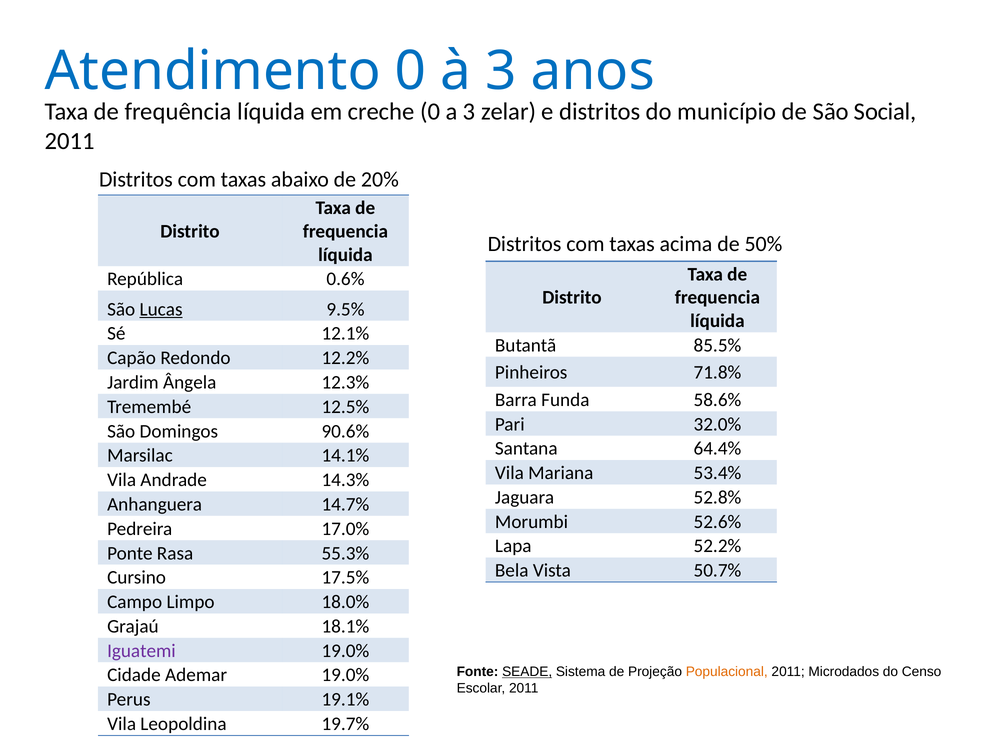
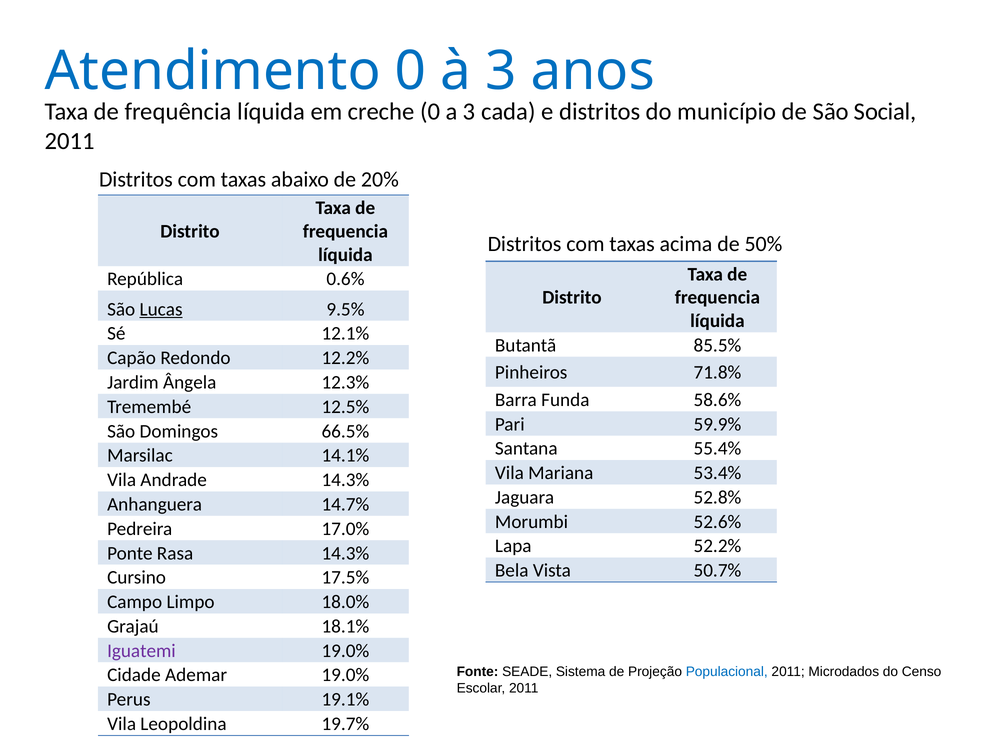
zelar: zelar -> cada (508, 112)
32.0%: 32.0% -> 59.9% (717, 424)
90.6%: 90.6% -> 66.5% (345, 431)
64.4%: 64.4% -> 55.4% (717, 449)
Rasa 55.3%: 55.3% -> 14.3% (345, 553)
SEADE underline: present -> none (527, 672)
Populacional colour: orange -> blue (727, 672)
